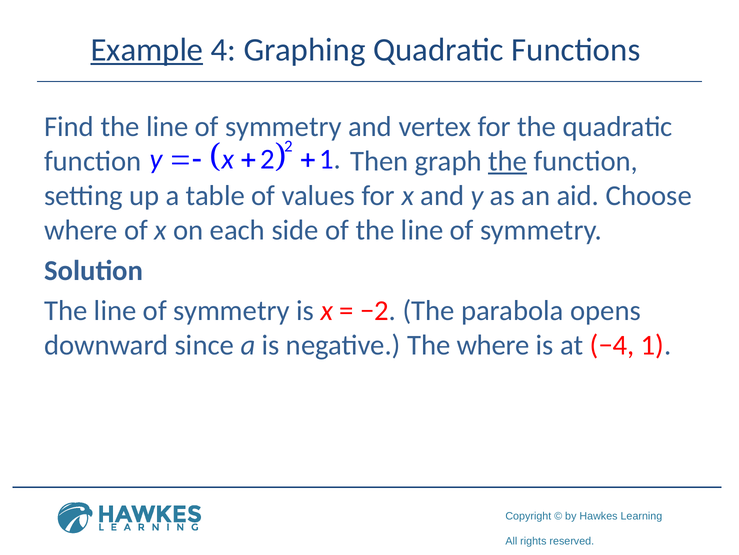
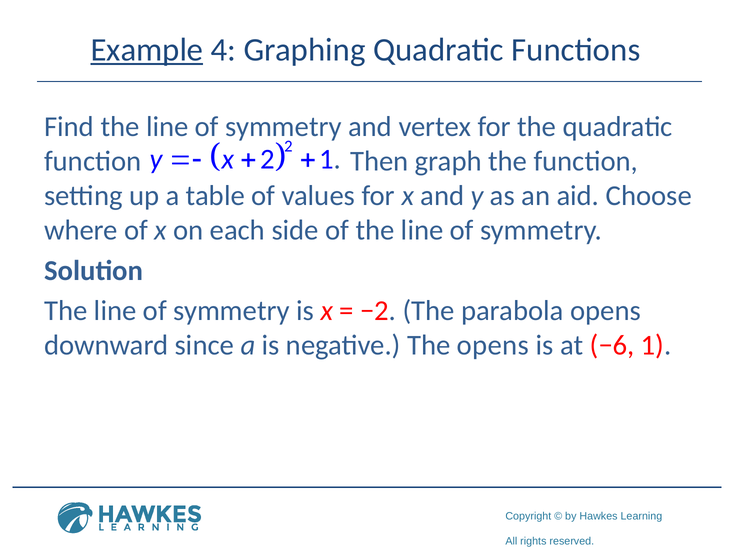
the underline: present -> none (508, 161)
The where: where -> opens (493, 345)
−4: −4 -> −6 (612, 345)
